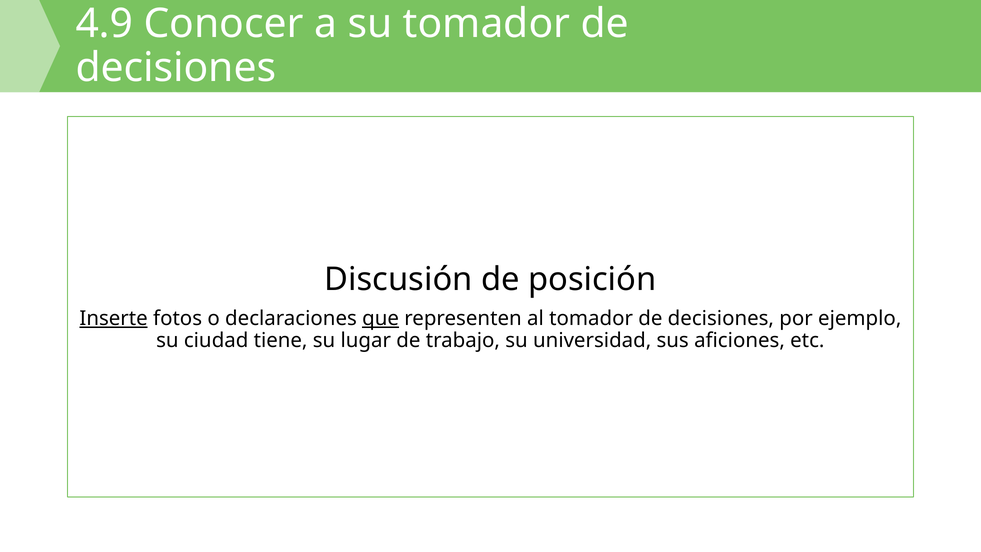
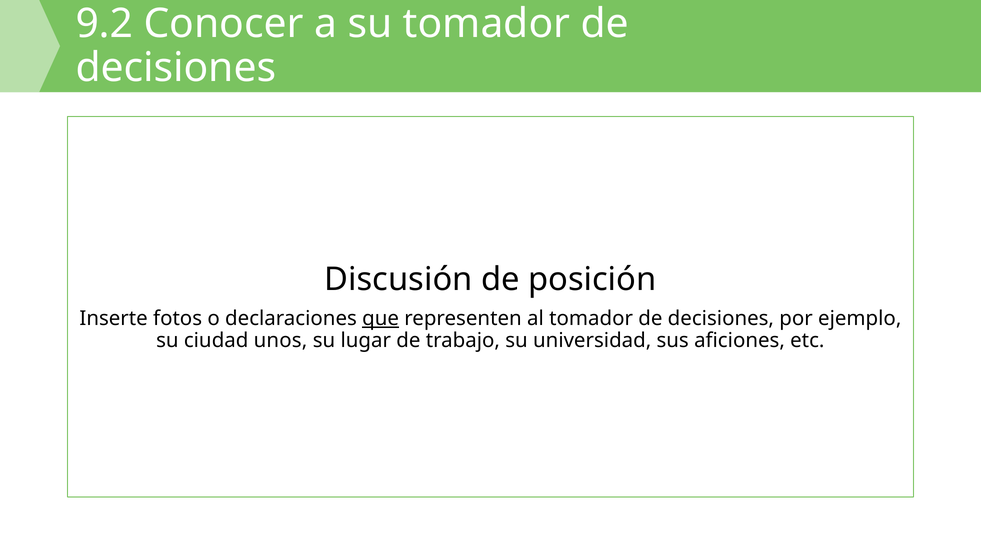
4.9: 4.9 -> 9.2 (104, 24)
Inserte underline: present -> none (114, 318)
tiene: tiene -> unos (280, 340)
